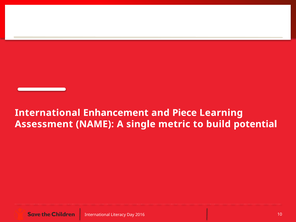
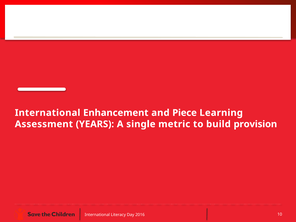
NAME: NAME -> YEARS (95, 124)
potential: potential -> provision (255, 124)
